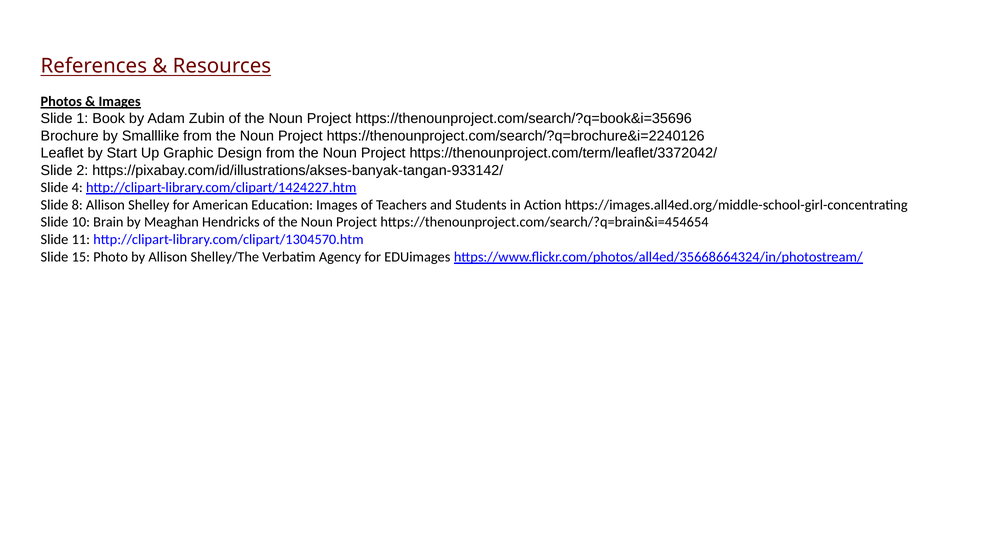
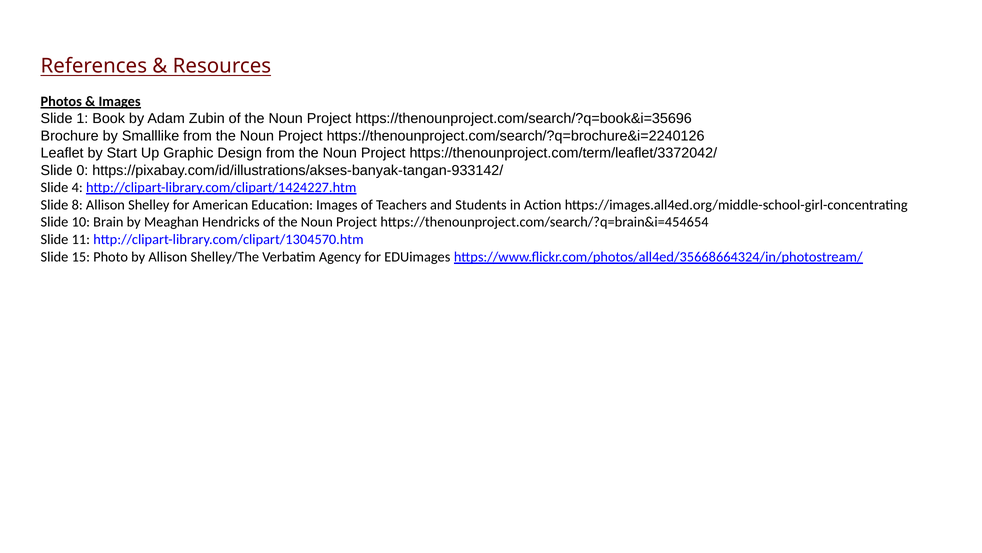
2: 2 -> 0 (82, 170)
